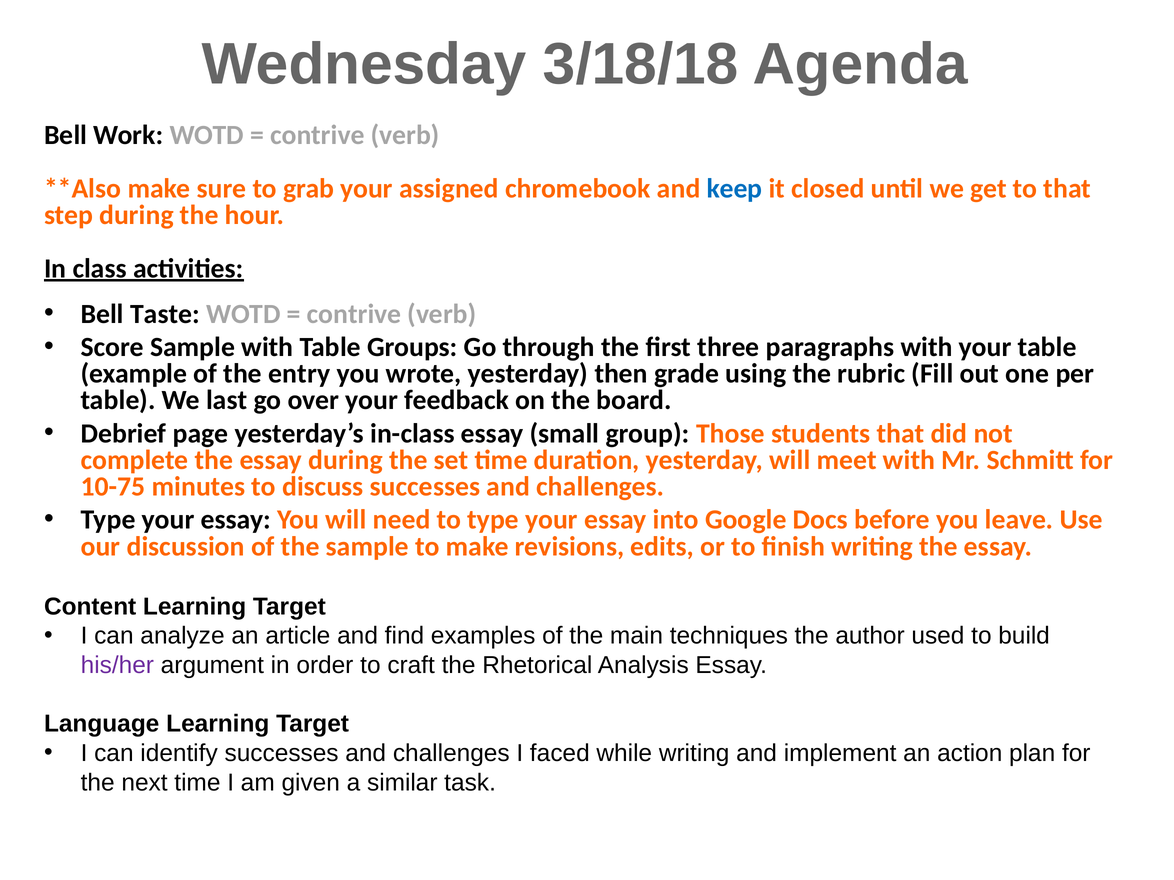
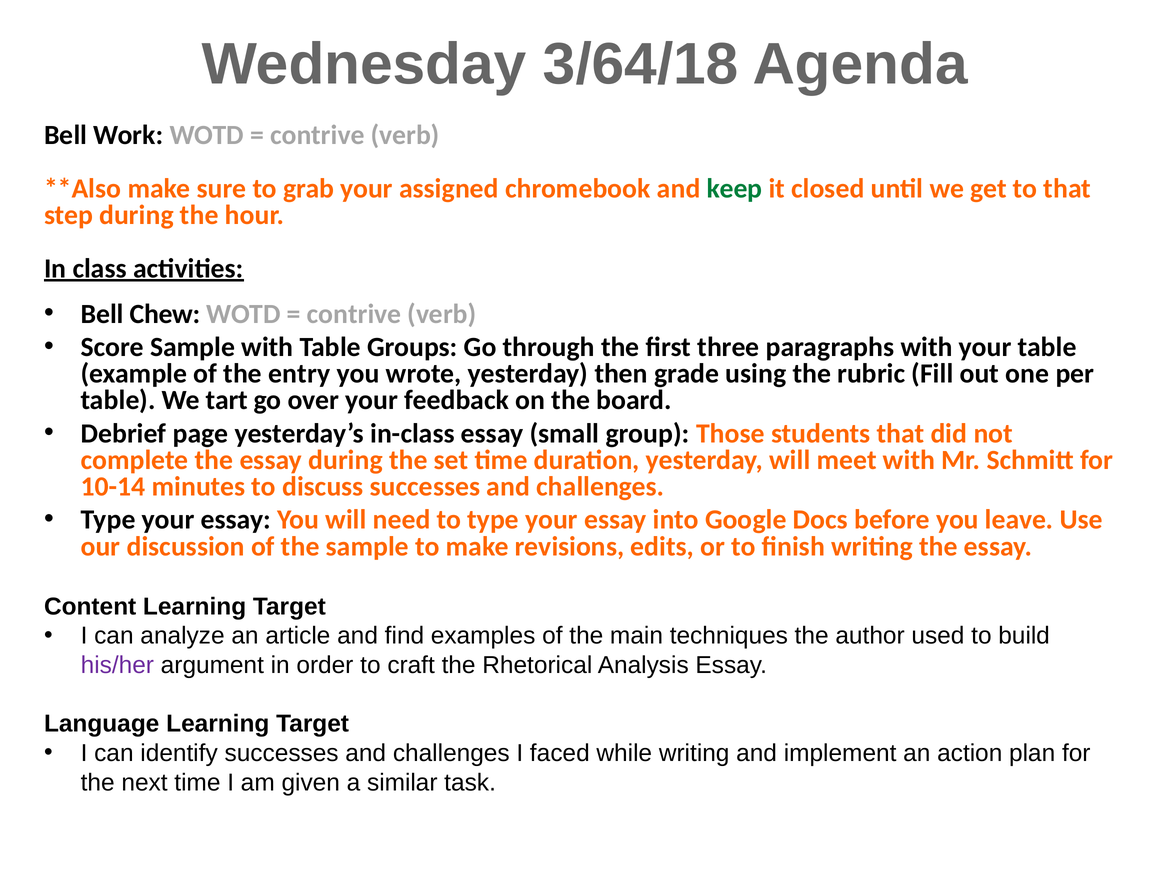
3/18/18: 3/18/18 -> 3/64/18 (641, 65)
keep colour: blue -> green (735, 189)
Taste: Taste -> Chew (165, 314)
last: last -> tart (227, 401)
10-75: 10-75 -> 10-14 (113, 487)
